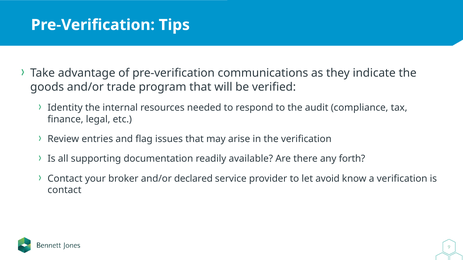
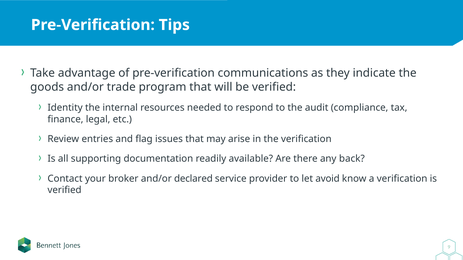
forth: forth -> back (352, 159)
contact: contact -> verified (65, 190)
